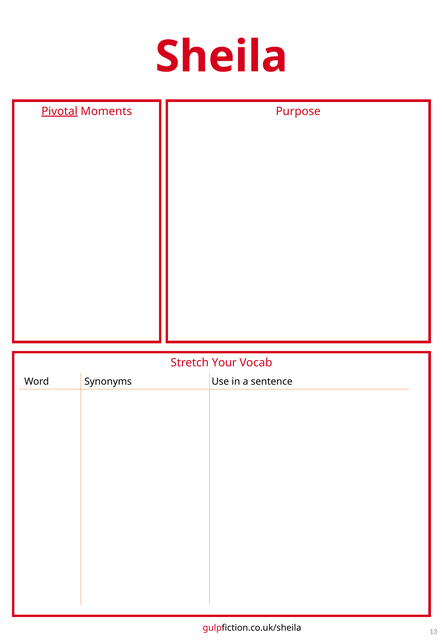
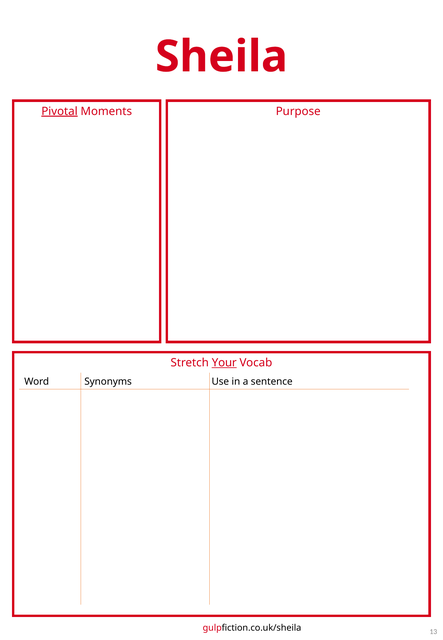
Your underline: none -> present (224, 363)
